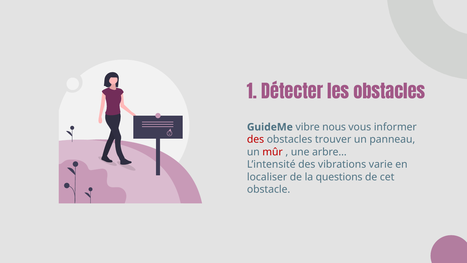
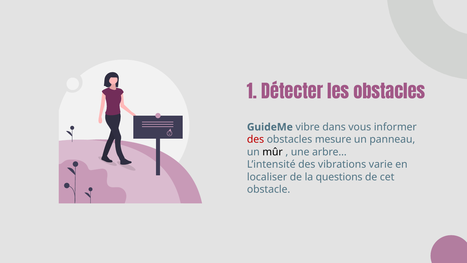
nous: nous -> dans (334, 127)
trouver: trouver -> mesure (333, 139)
mûr colour: red -> black (273, 152)
